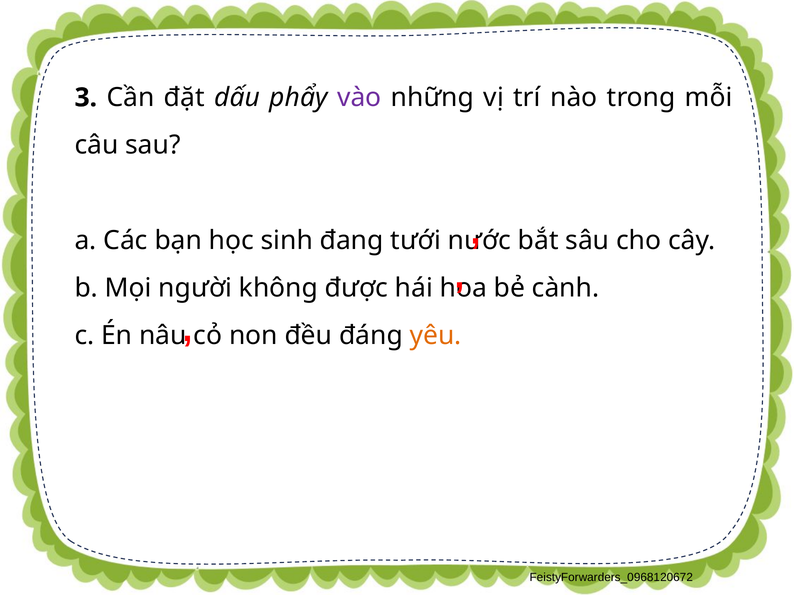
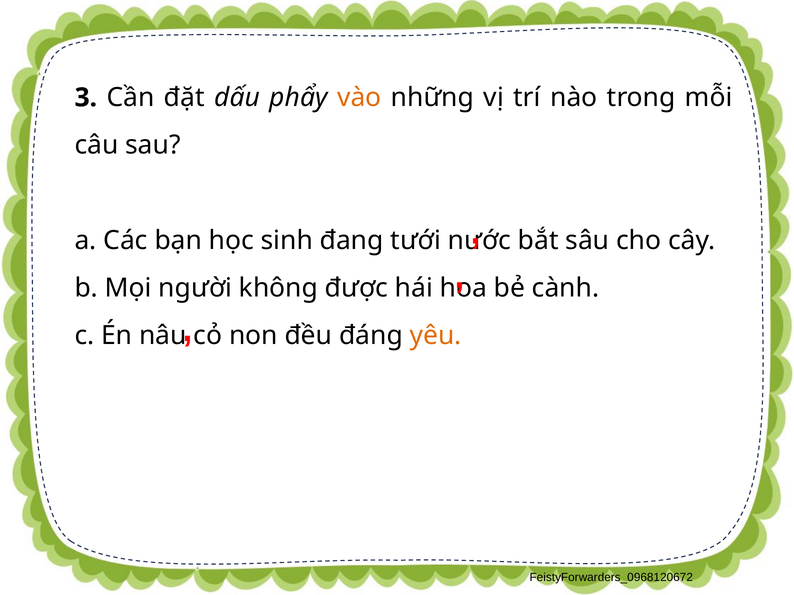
vào colour: purple -> orange (359, 98)
